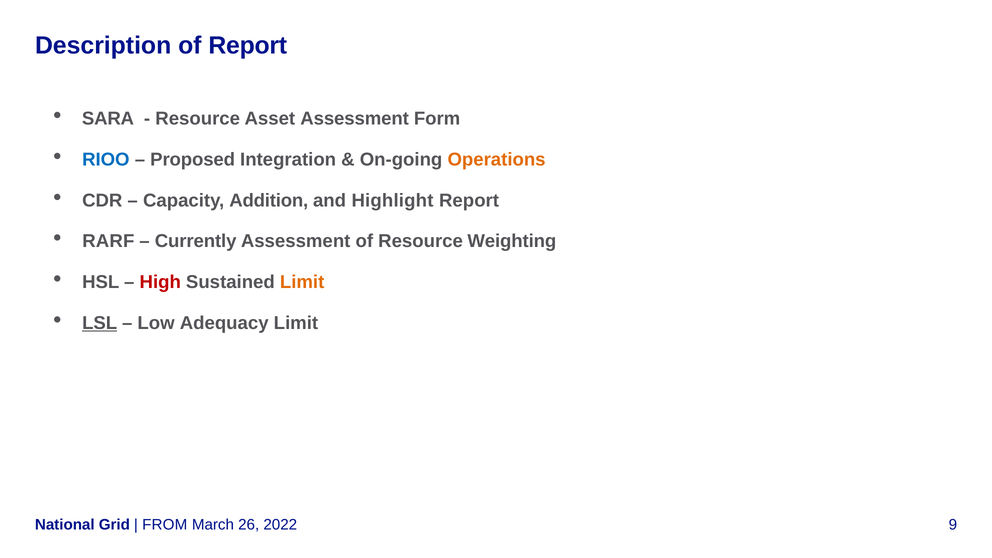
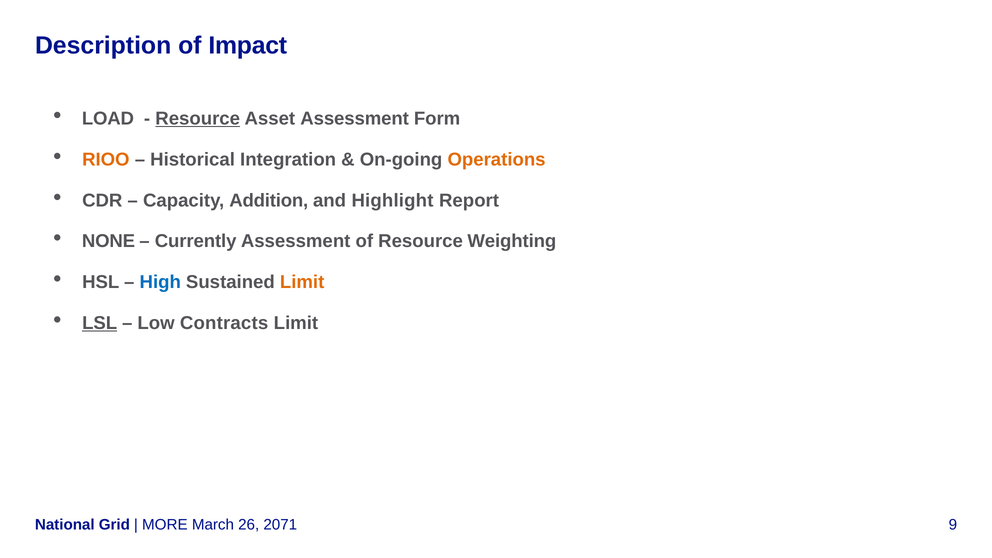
of Report: Report -> Impact (248, 46)
SARA: SARA -> LOAD (108, 119)
Resource underline: none -> present (198, 119)
RIOO colour: blue -> orange (106, 160)
Proposed: Proposed -> Historical (193, 160)
RARF: RARF -> NONE (109, 241)
High colour: red -> blue (160, 282)
Adequacy: Adequacy -> Contracts (224, 323)
FROM: FROM -> MORE (165, 525)
2022: 2022 -> 2071 (280, 525)
